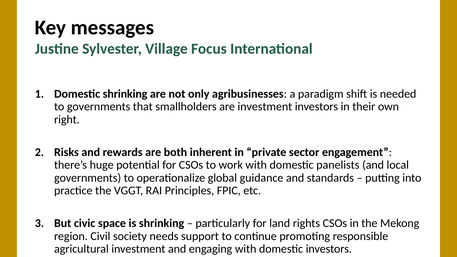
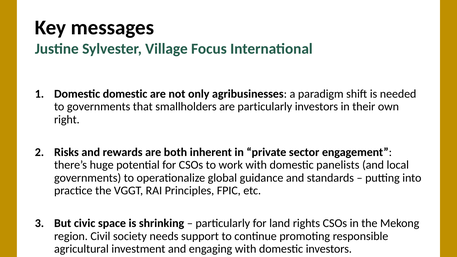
Domestic shrinking: shrinking -> domestic (125, 94)
are investment: investment -> particularly (265, 107)
